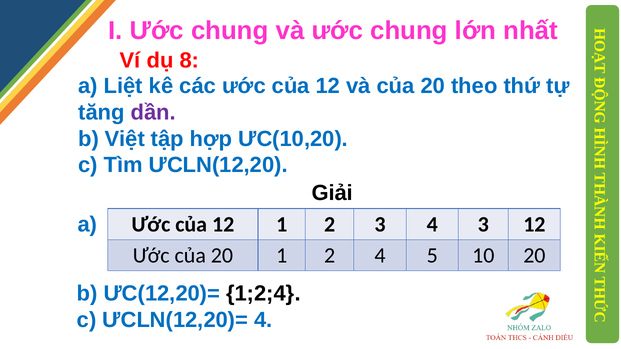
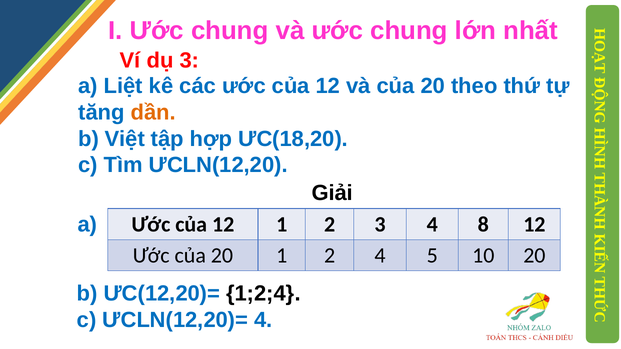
dụ 8: 8 -> 3 (189, 60)
dần colour: purple -> orange (153, 113)
ƯC(10,20: ƯC(10,20 -> ƯC(18,20 (293, 139)
4 3: 3 -> 8 (483, 225)
